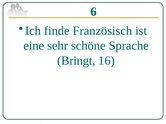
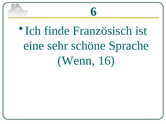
Bringt: Bringt -> Wenn (76, 61)
